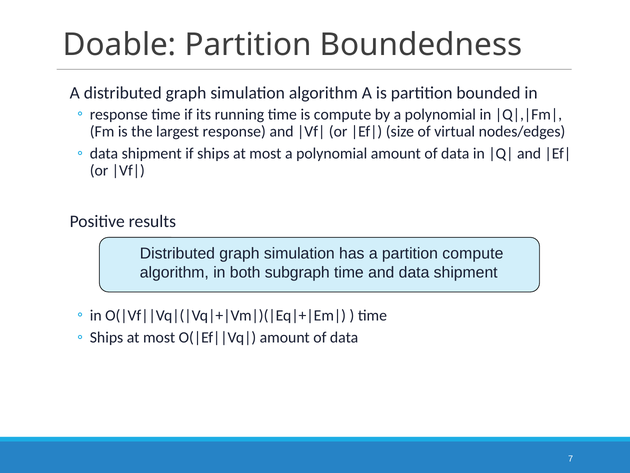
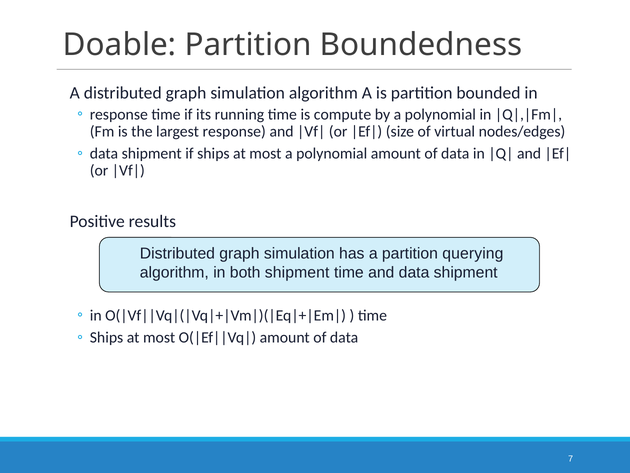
partition compute: compute -> querying (473, 253)
both subgraph: subgraph -> shipment (297, 272)
